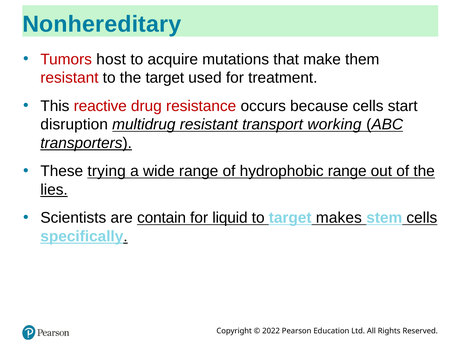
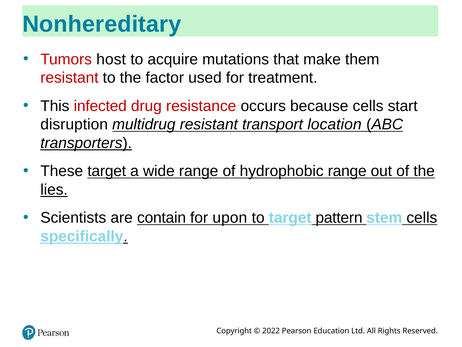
the target: target -> factor (165, 78)
reactive: reactive -> infected (100, 106)
working: working -> location (334, 124)
These trying: trying -> target (107, 171)
liquid: liquid -> upon (230, 218)
makes: makes -> pattern (339, 218)
